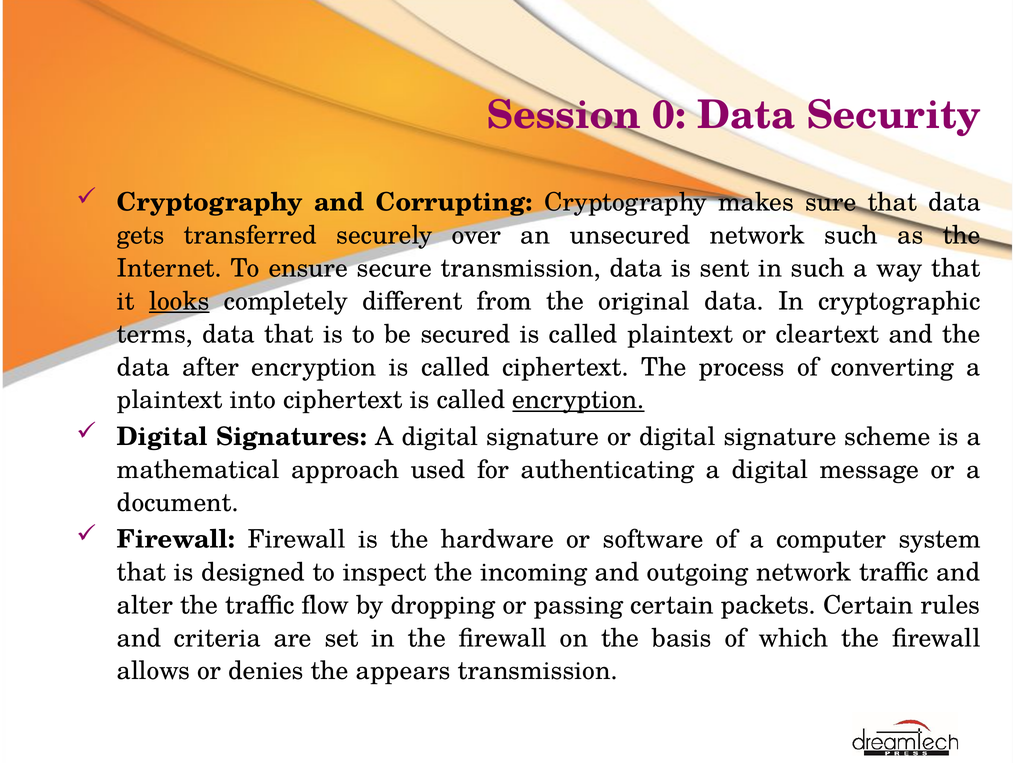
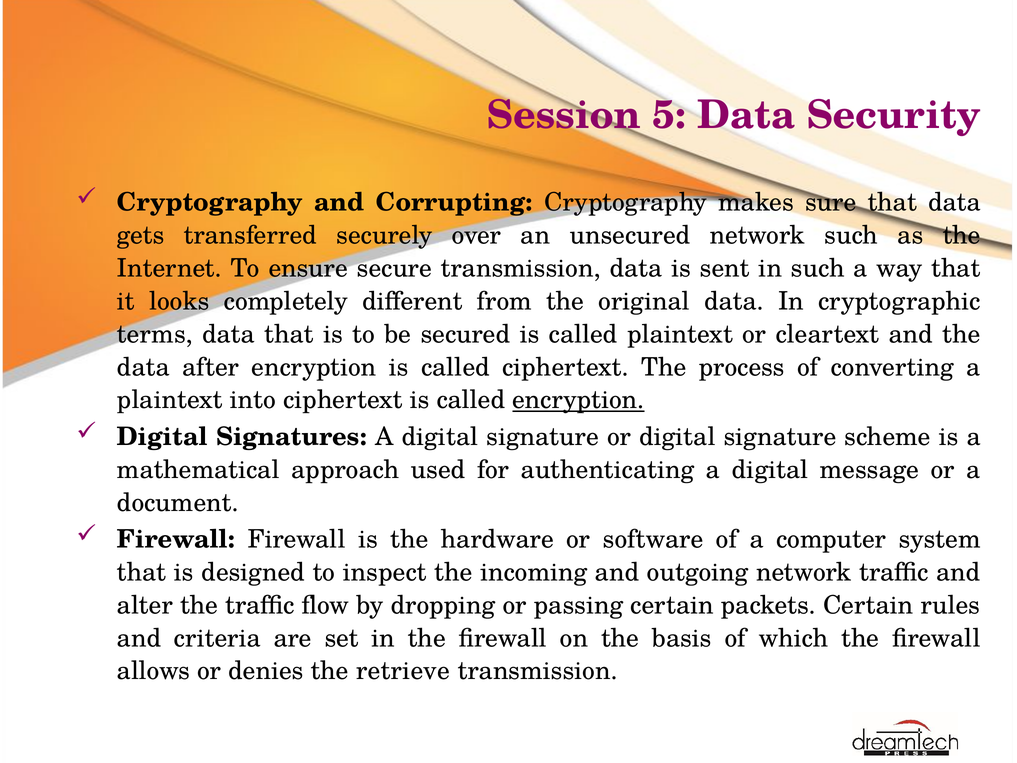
0: 0 -> 5 (669, 115)
looks underline: present -> none (179, 301)
appears: appears -> retrieve (403, 671)
